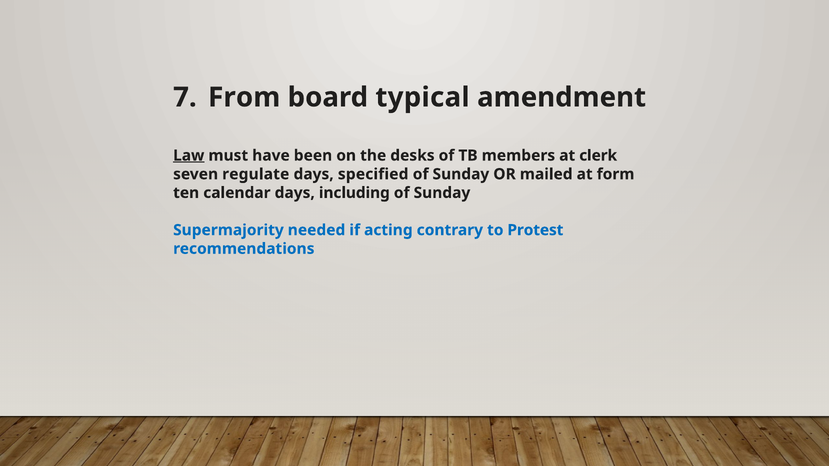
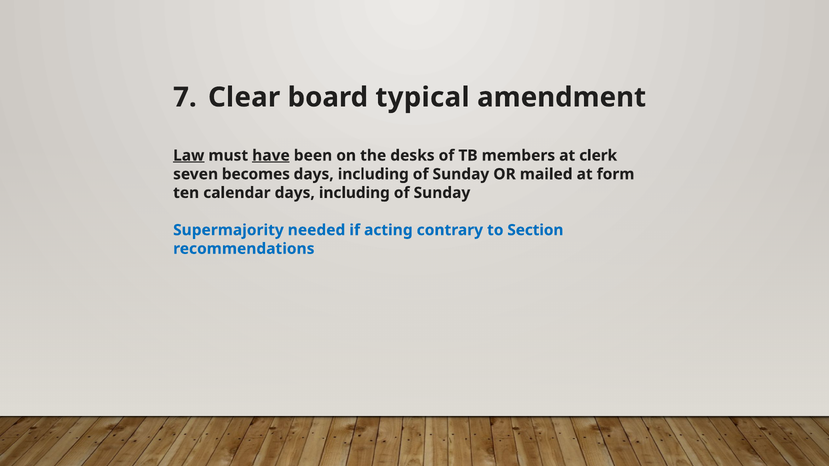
From: From -> Clear (244, 97)
have underline: none -> present (271, 156)
regulate: regulate -> becomes (256, 174)
specified: specified -> including (373, 174)
Protest: Protest -> Section (535, 230)
